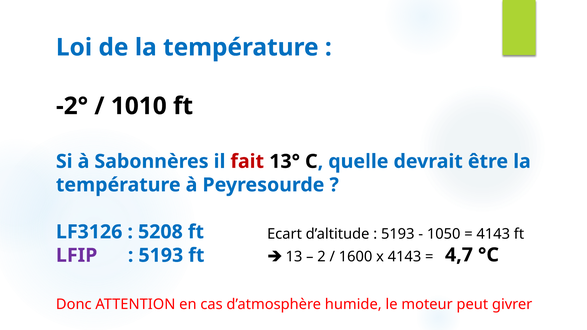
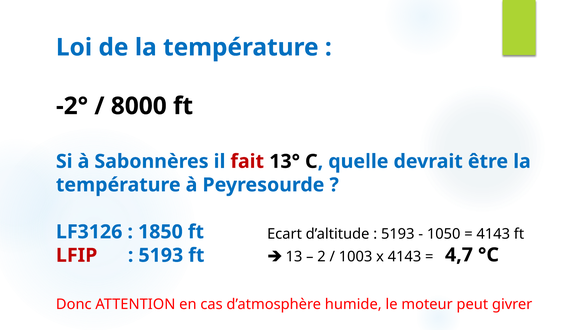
1010: 1010 -> 8000 (139, 106)
5208: 5208 -> 1850 (160, 232)
1600: 1600 -> 1003 (356, 257)
LFIP colour: purple -> red (77, 255)
